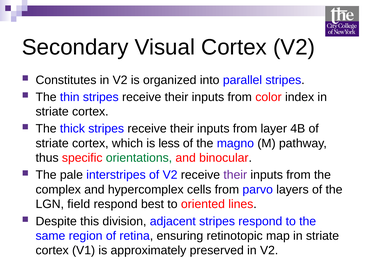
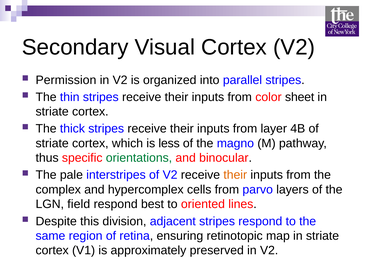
Constitutes: Constitutes -> Permission (66, 80)
index: index -> sheet (300, 97)
their colour: purple -> orange (235, 175)
